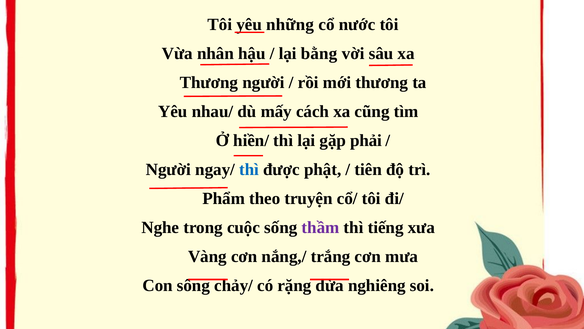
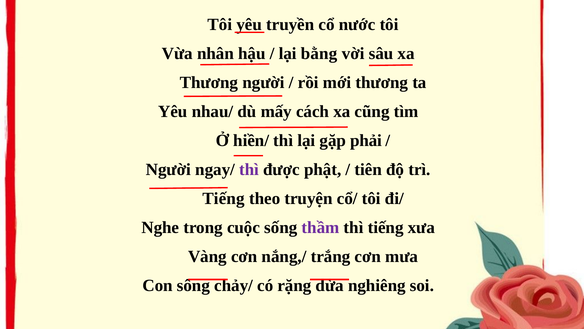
những: những -> truyền (290, 24)
thì colour: blue -> purple (249, 169)
Phẩm: Phẩm -> Tiếng (224, 198)
